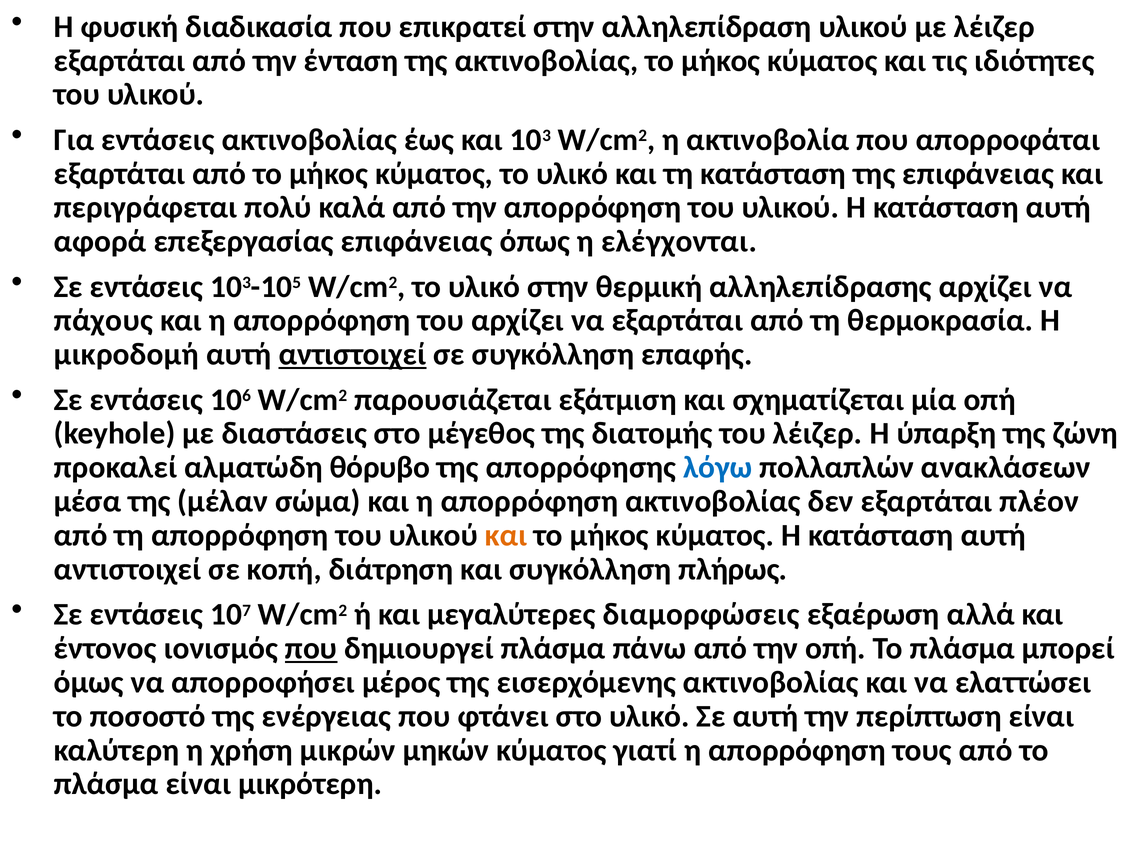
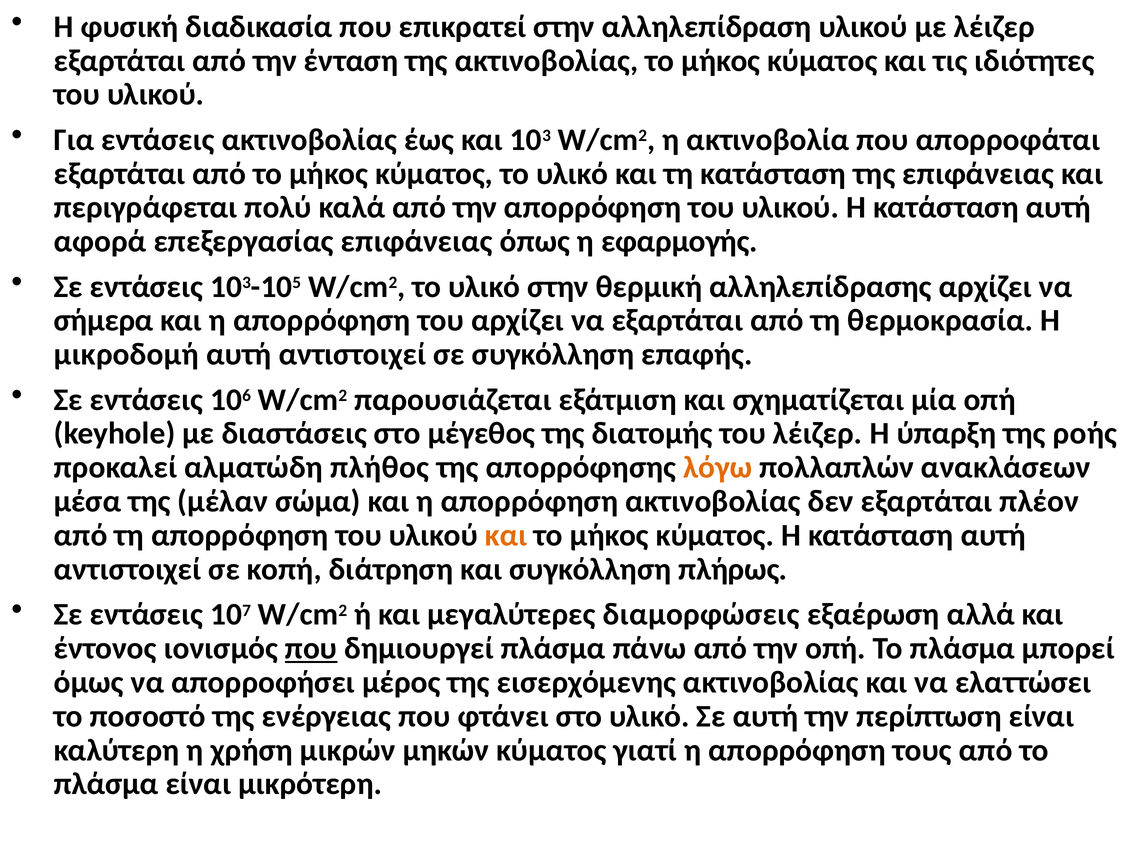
ελέγχονται: ελέγχονται -> εφαρμογής (679, 242)
πάχους: πάχους -> σήμερα (104, 321)
αντιστοιχεί underline: present -> none (352, 355)
ζώνη: ζώνη -> ροής (1085, 434)
θόρυβο: θόρυβο -> πλήθος (380, 468)
λόγω colour: blue -> orange (718, 468)
